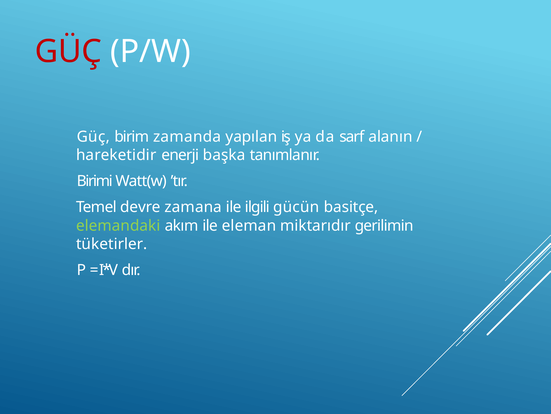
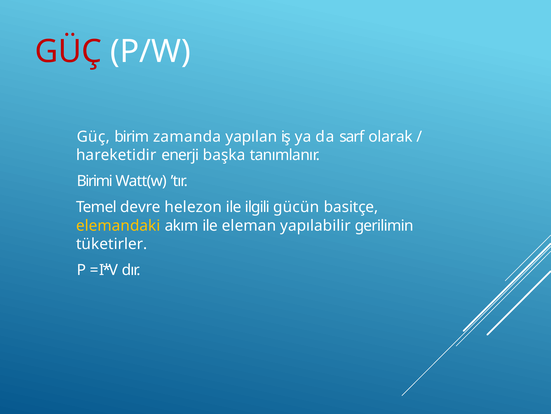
alanın: alanın -> olarak (391, 136)
zamana: zamana -> helezon (193, 207)
elemandaki colour: light green -> yellow (118, 225)
miktarıdır: miktarıdır -> yapılabilir (316, 225)
